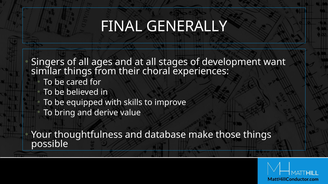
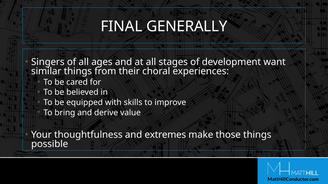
database: database -> extremes (165, 135)
